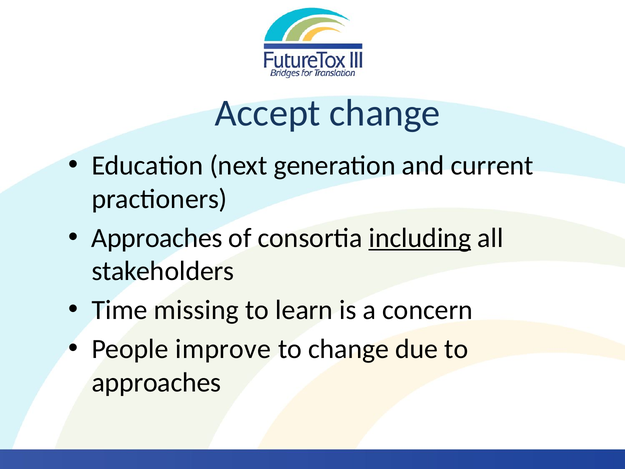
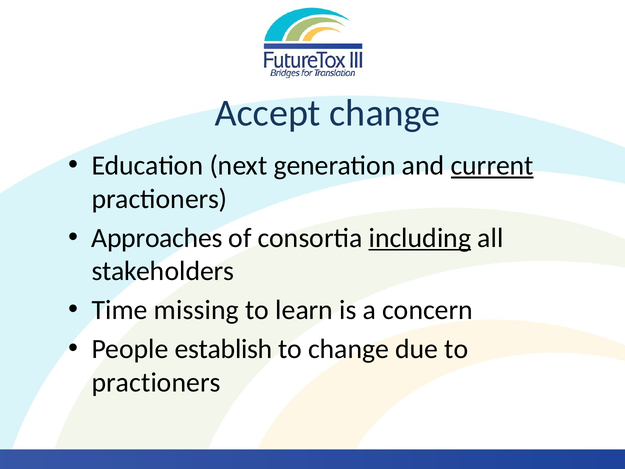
current underline: none -> present (492, 166)
improve: improve -> establish (223, 349)
approaches: approaches -> practioners (156, 382)
